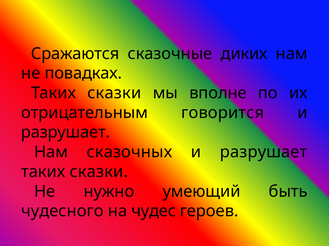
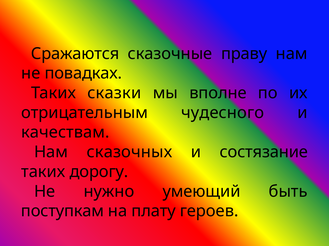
диких: диких -> праву (244, 54)
говорится: говорится -> чудесного (223, 113)
разрушает: разрушает -> качествам (65, 133)
разрушает: разрушает -> состязание (264, 152)
сказки: сказки -> дорогу (99, 172)
чудесного: чудесного -> поступкам (62, 212)
чудес: чудес -> плату (154, 212)
